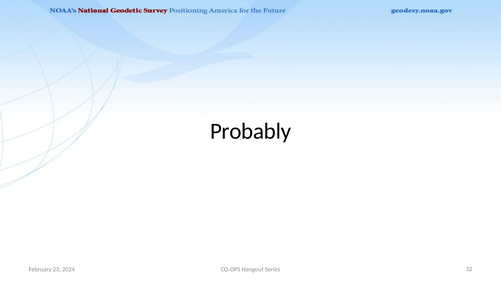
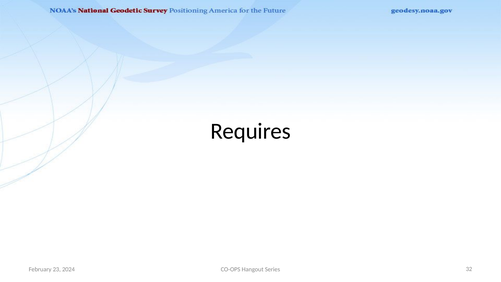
Probably: Probably -> Requires (251, 131)
